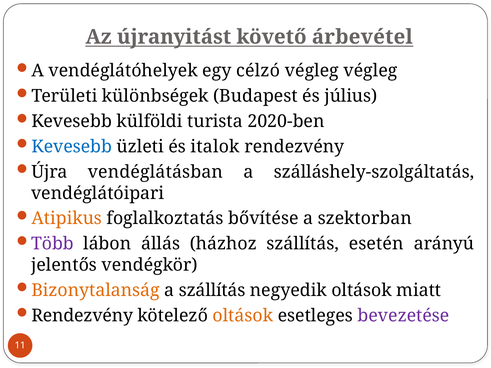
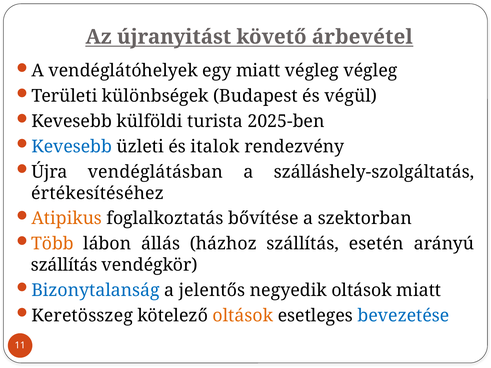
egy célzó: célzó -> miatt (258, 71)
július: július -> végül (351, 96)
2020-ben: 2020-ben -> 2025-ben (286, 121)
vendéglátóipari: vendéglátóipari -> értékesítéséhez (98, 193)
Több colour: purple -> orange (52, 244)
jelentős: jelentős -> szállítás (64, 265)
Bizonytalanság colour: orange -> blue (96, 290)
a szállítás: szállítás -> jelentős (212, 290)
Rendezvény: Rendezvény -> Keretösszeg (82, 316)
bevezetése colour: purple -> blue (404, 316)
